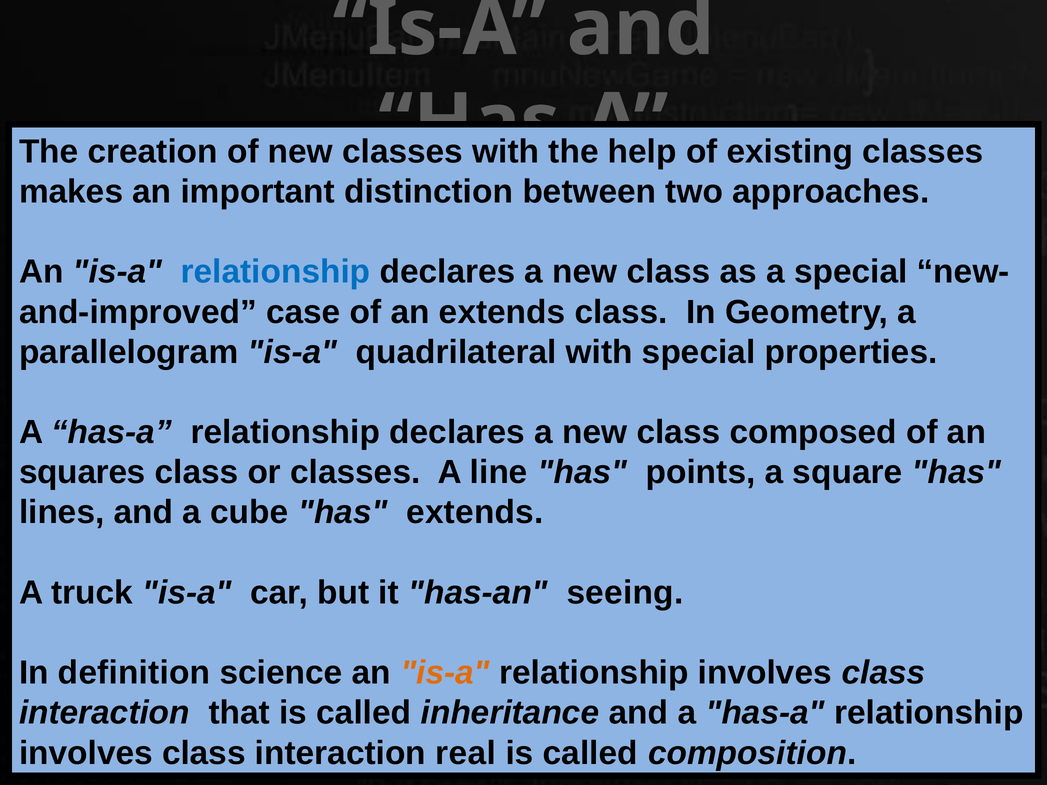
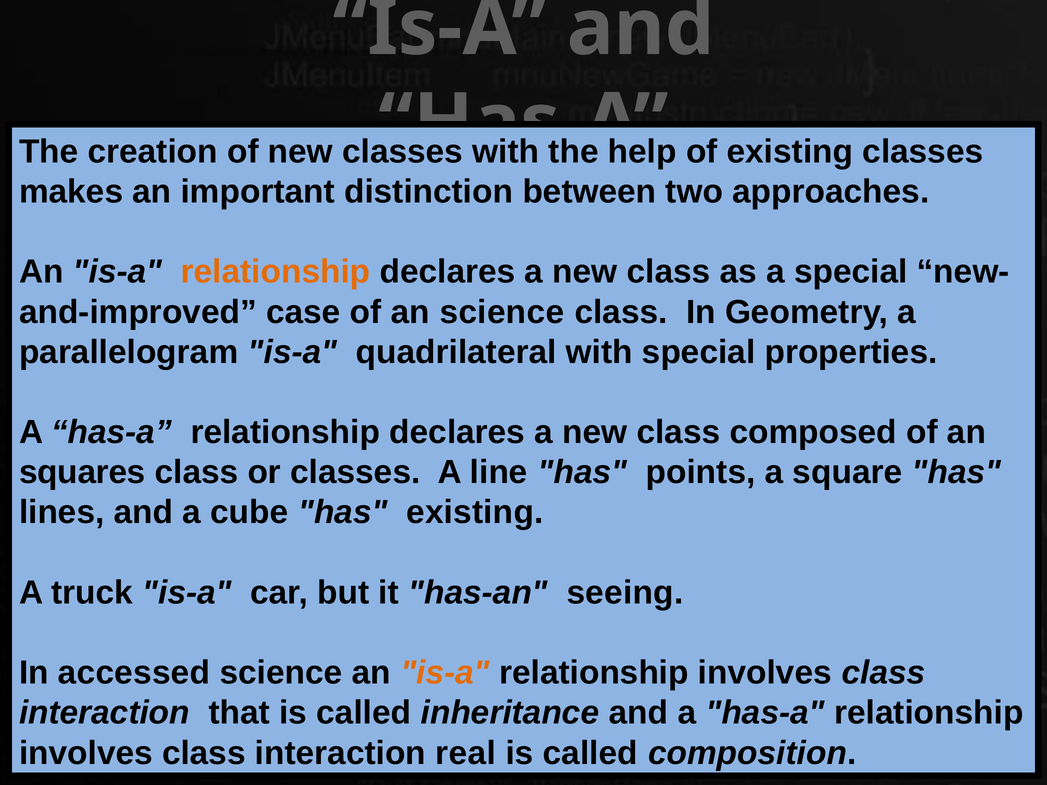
relationship colour: blue -> orange (276, 272)
an extends: extends -> science (502, 312)
has extends: extends -> existing (475, 513)
definition: definition -> accessed (134, 673)
